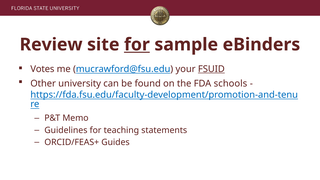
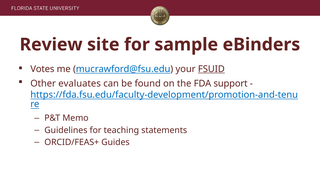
for underline: present -> none (137, 45)
university: university -> evaluates (80, 84)
schools: schools -> support (231, 84)
